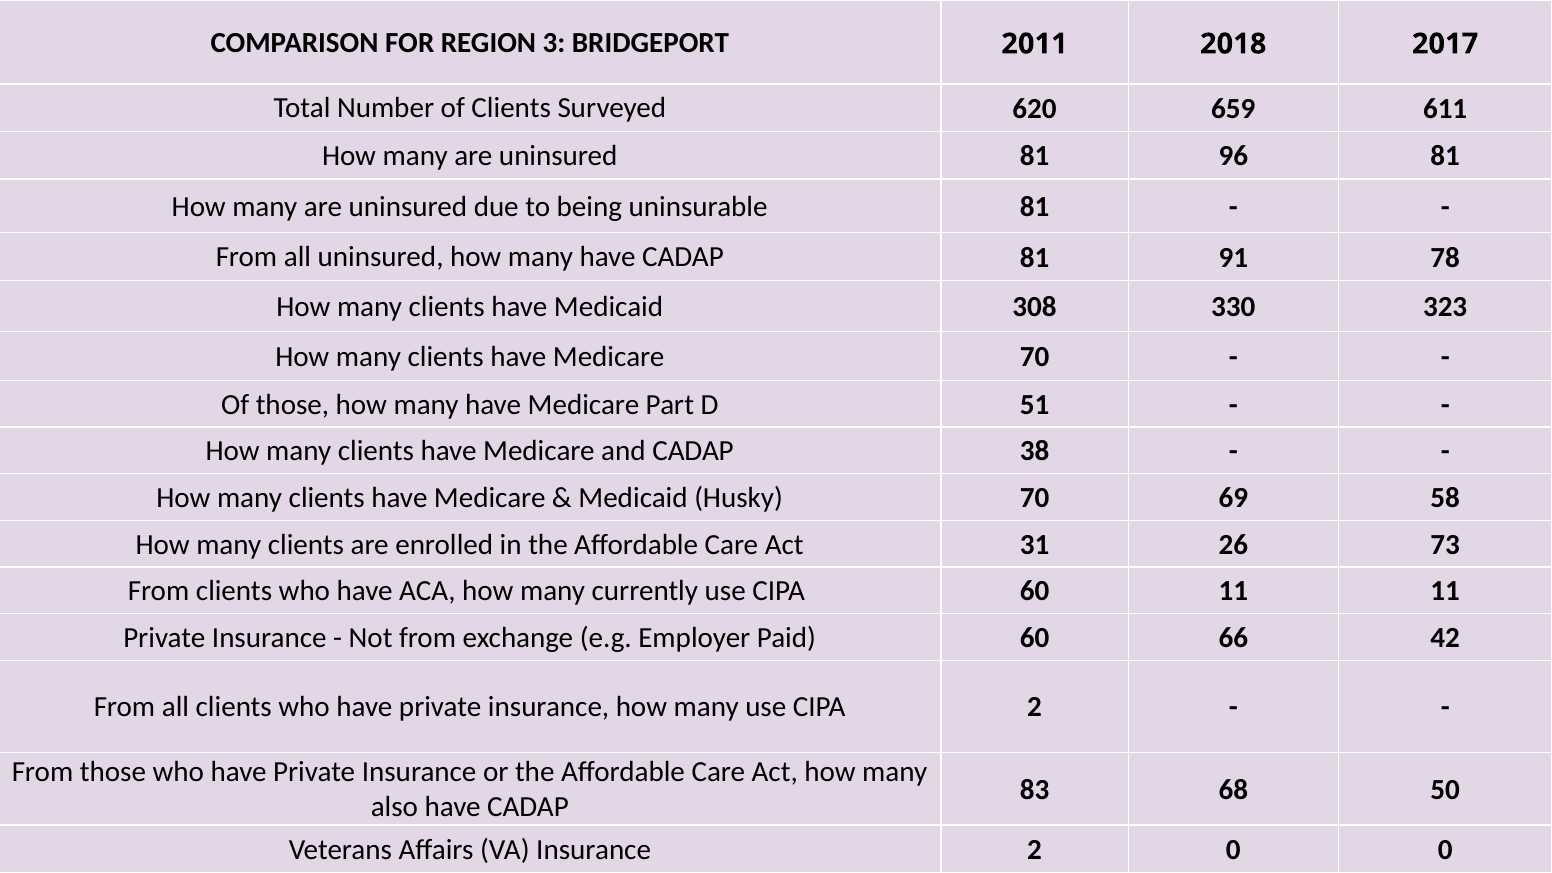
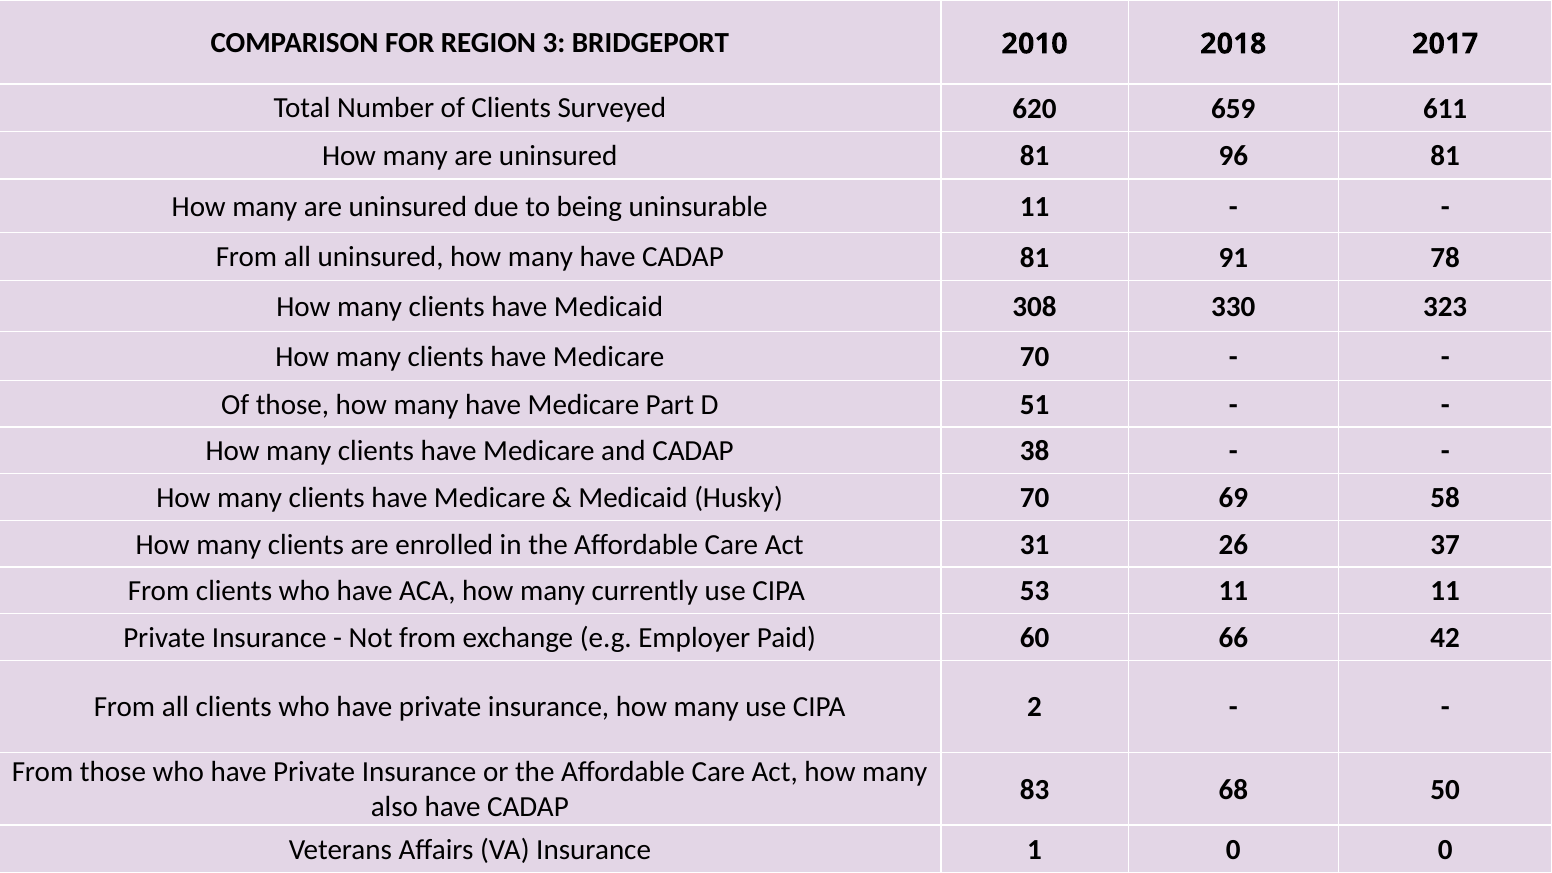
2011: 2011 -> 2010 (1035, 44)
uninsurable 81: 81 -> 11 (1035, 207)
73: 73 -> 37 (1445, 544)
CIPA 60: 60 -> 53 (1035, 591)
Insurance 2: 2 -> 1 (1035, 849)
